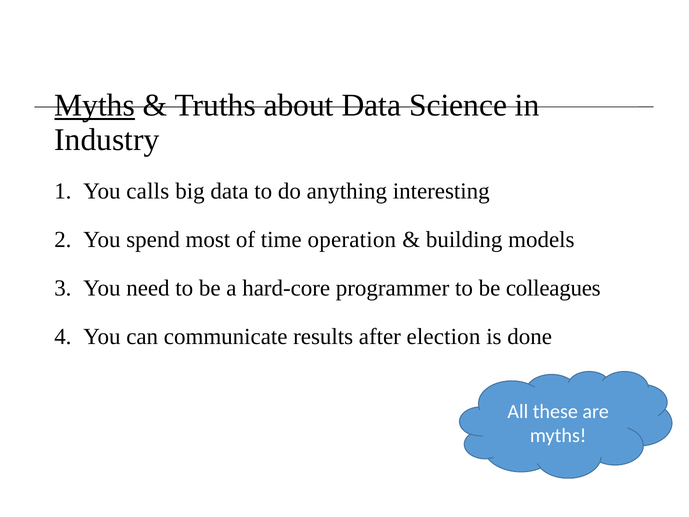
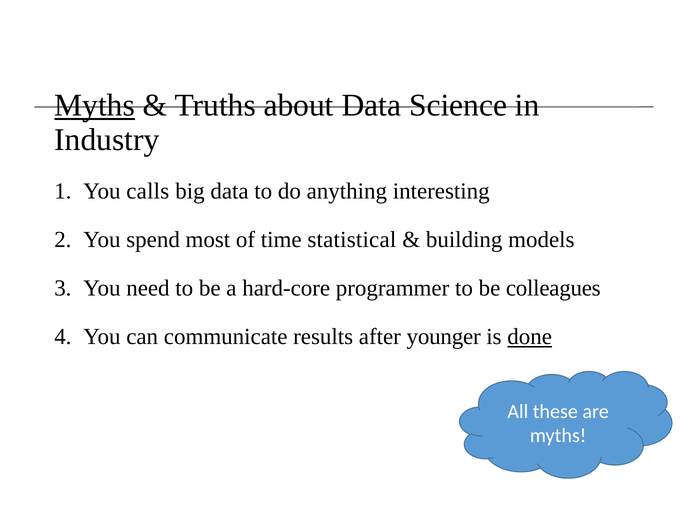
operation: operation -> statistical (352, 240)
election: election -> younger (444, 337)
done underline: none -> present (530, 337)
